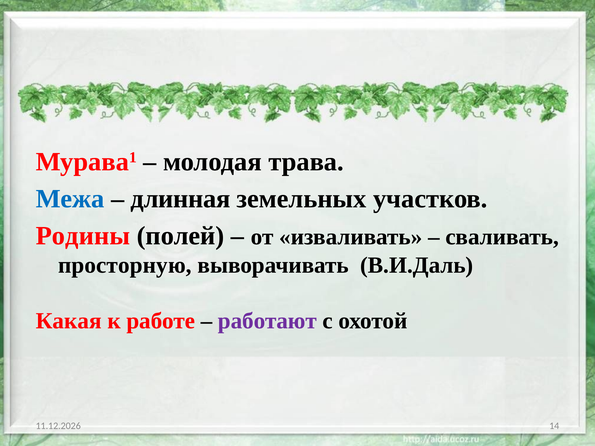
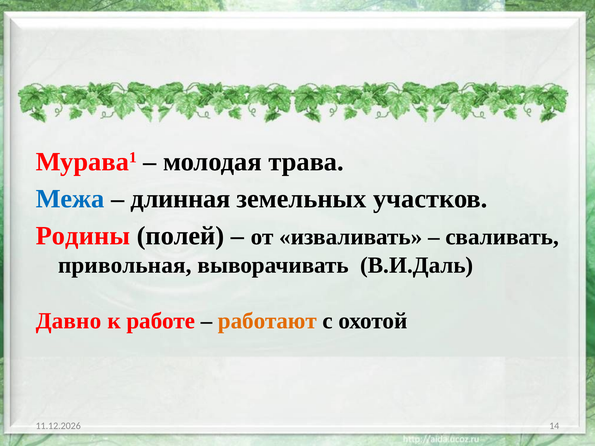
просторную: просторную -> привольная (125, 265)
Какая: Какая -> Давно (69, 321)
работают colour: purple -> orange (267, 321)
